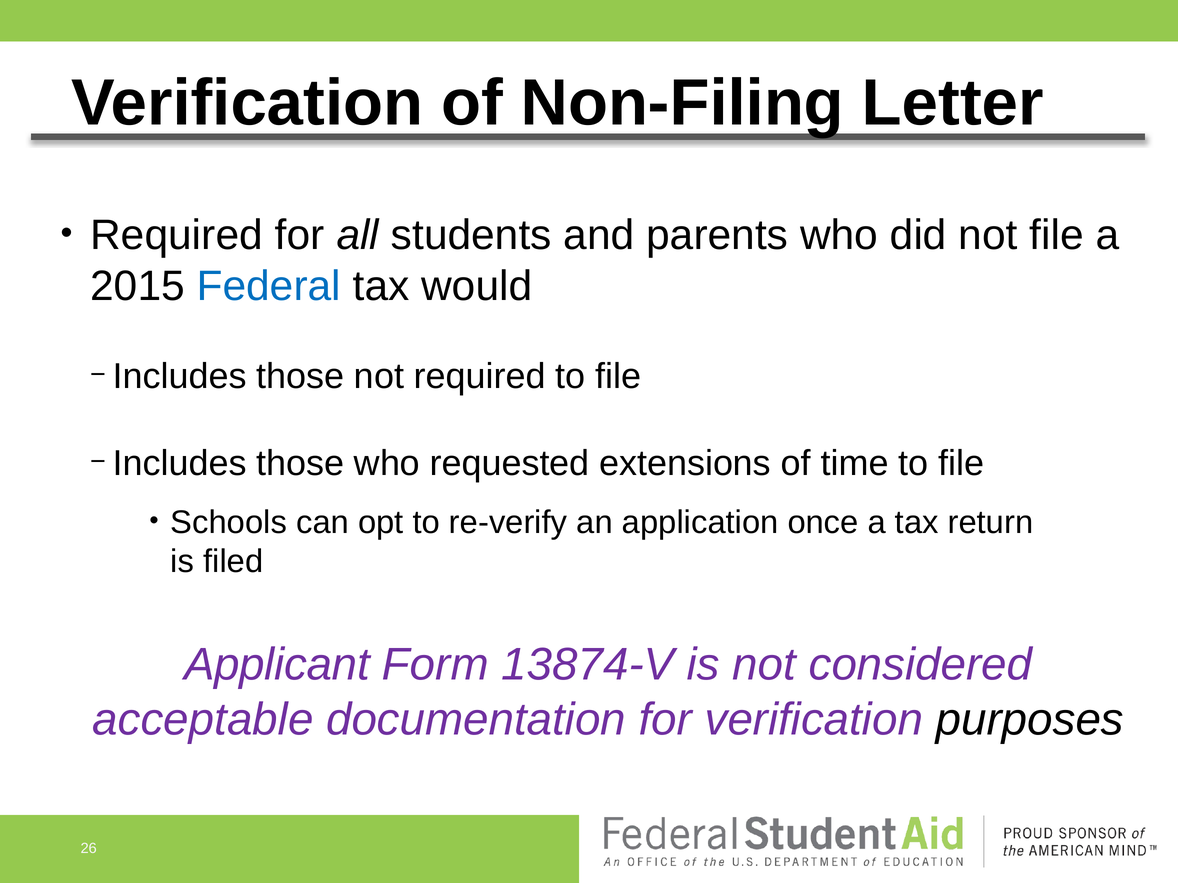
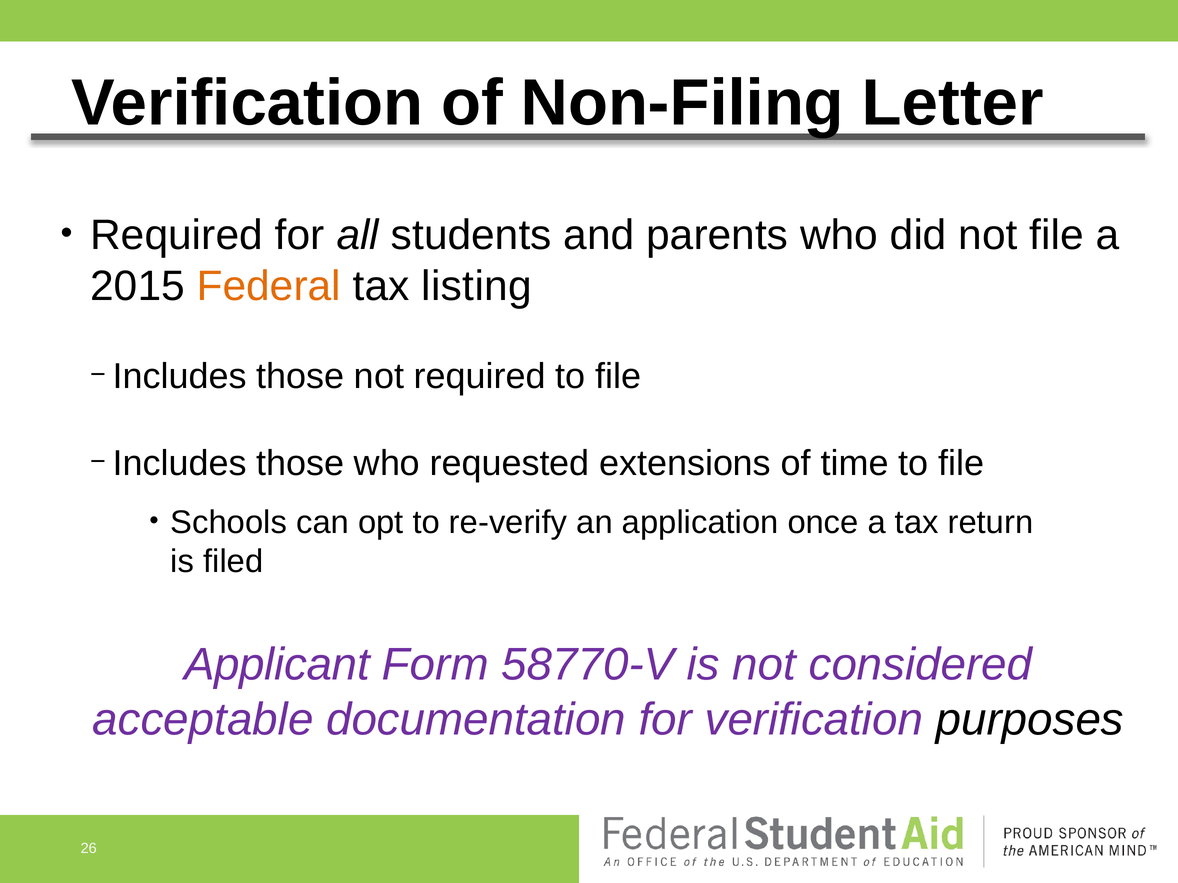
Federal colour: blue -> orange (269, 286)
would: would -> listing (477, 286)
13874-V: 13874-V -> 58770-V (588, 665)
